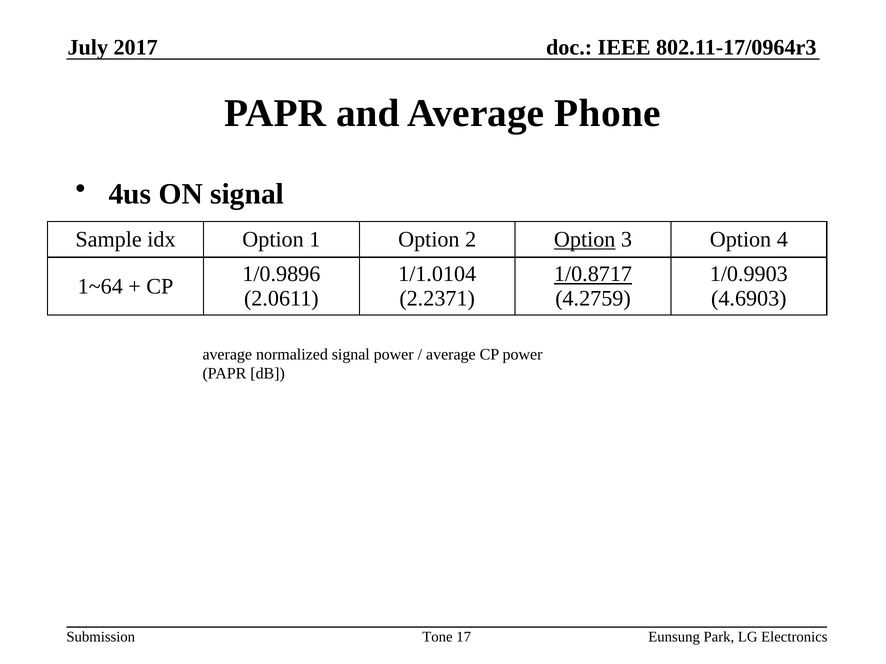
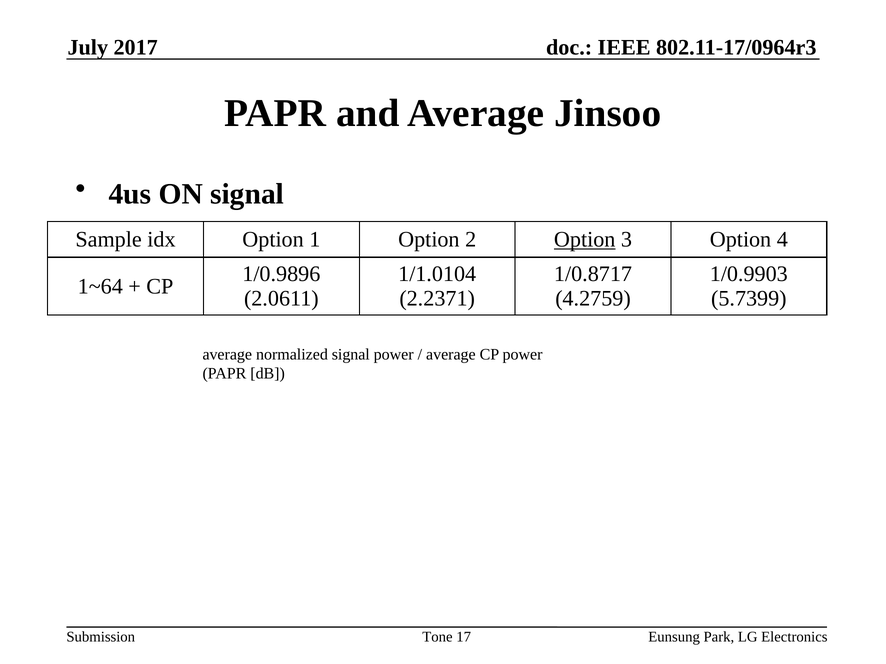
Phone: Phone -> Jinsoo (608, 113)
1/0.8717 underline: present -> none (593, 274)
4.6903: 4.6903 -> 5.7399 (749, 299)
